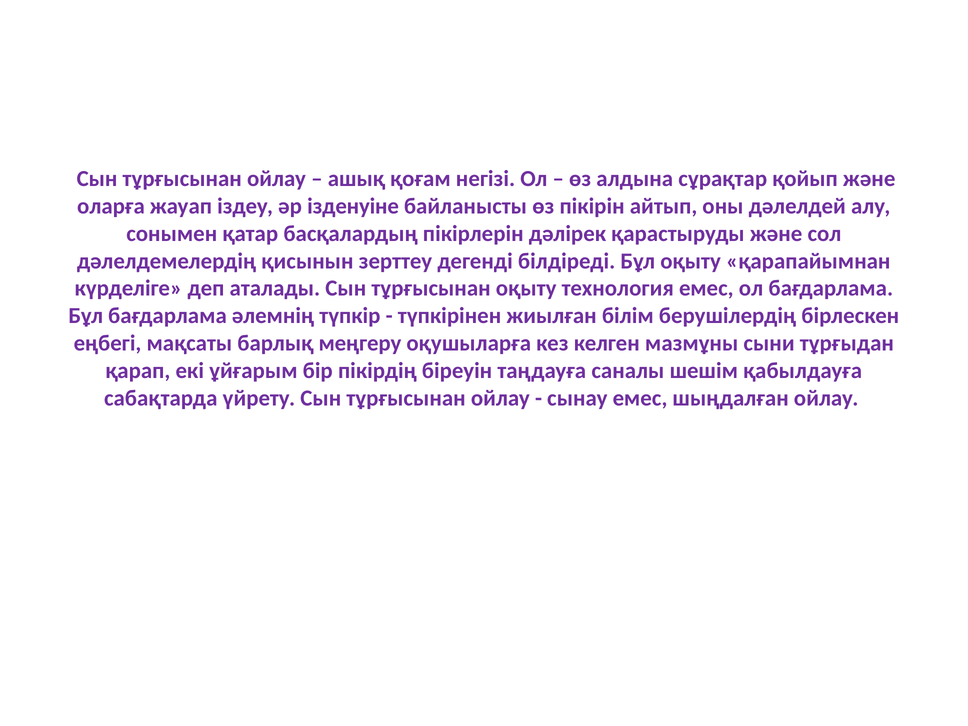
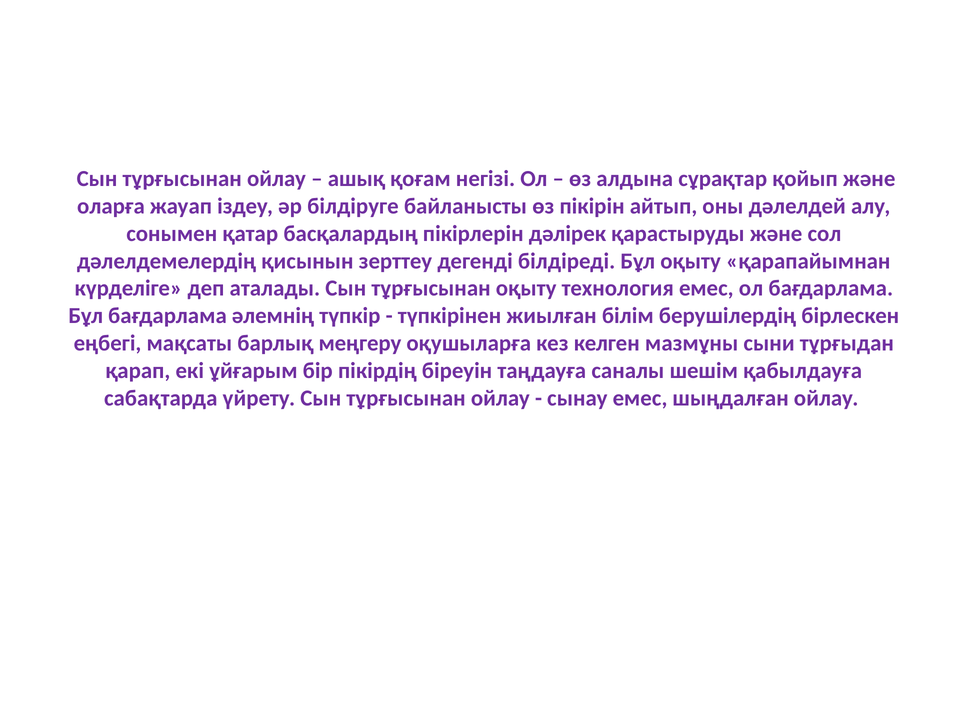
ізденуіне: ізденуіне -> білдіруге (353, 206)
